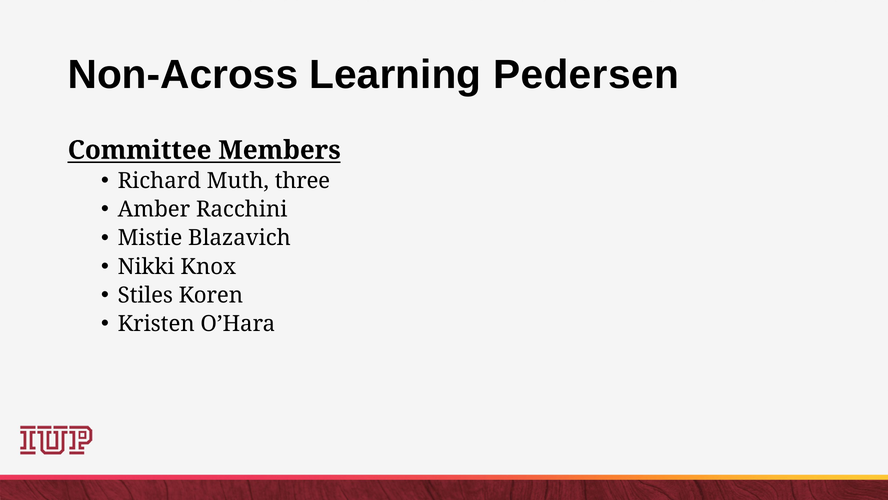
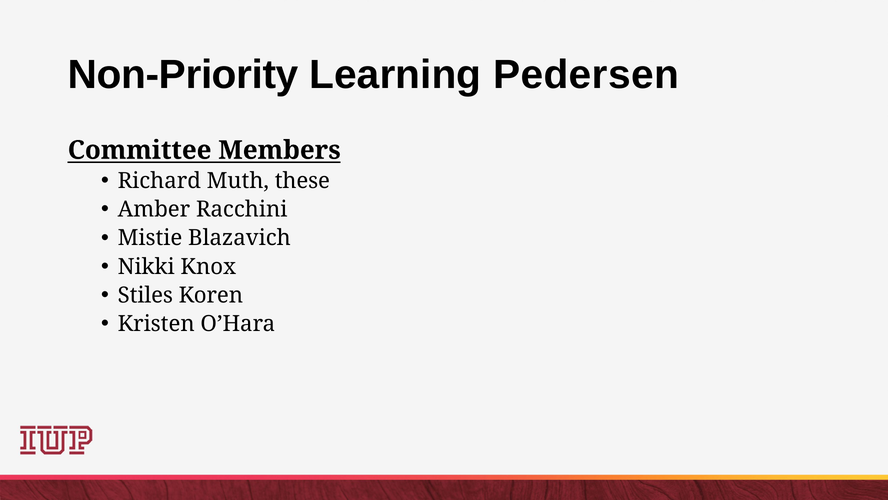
Non-Across: Non-Across -> Non-Priority (183, 75)
three: three -> these (302, 181)
